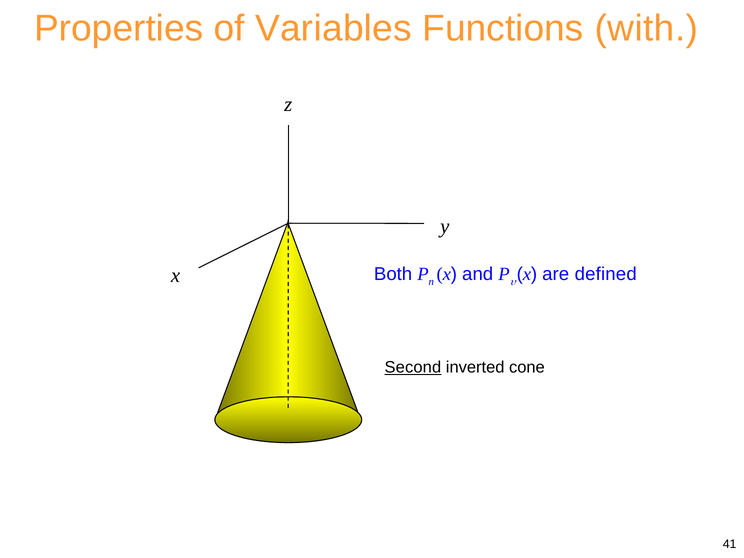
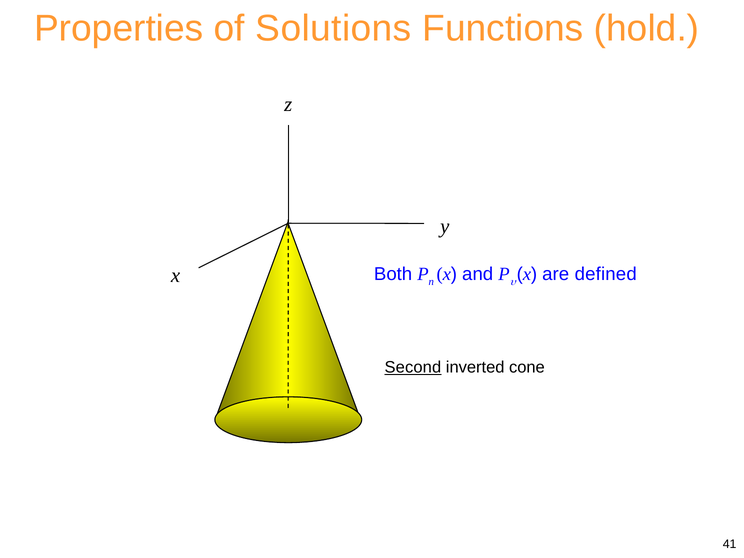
Variables: Variables -> Solutions (333, 29)
with: with -> hold (647, 29)
